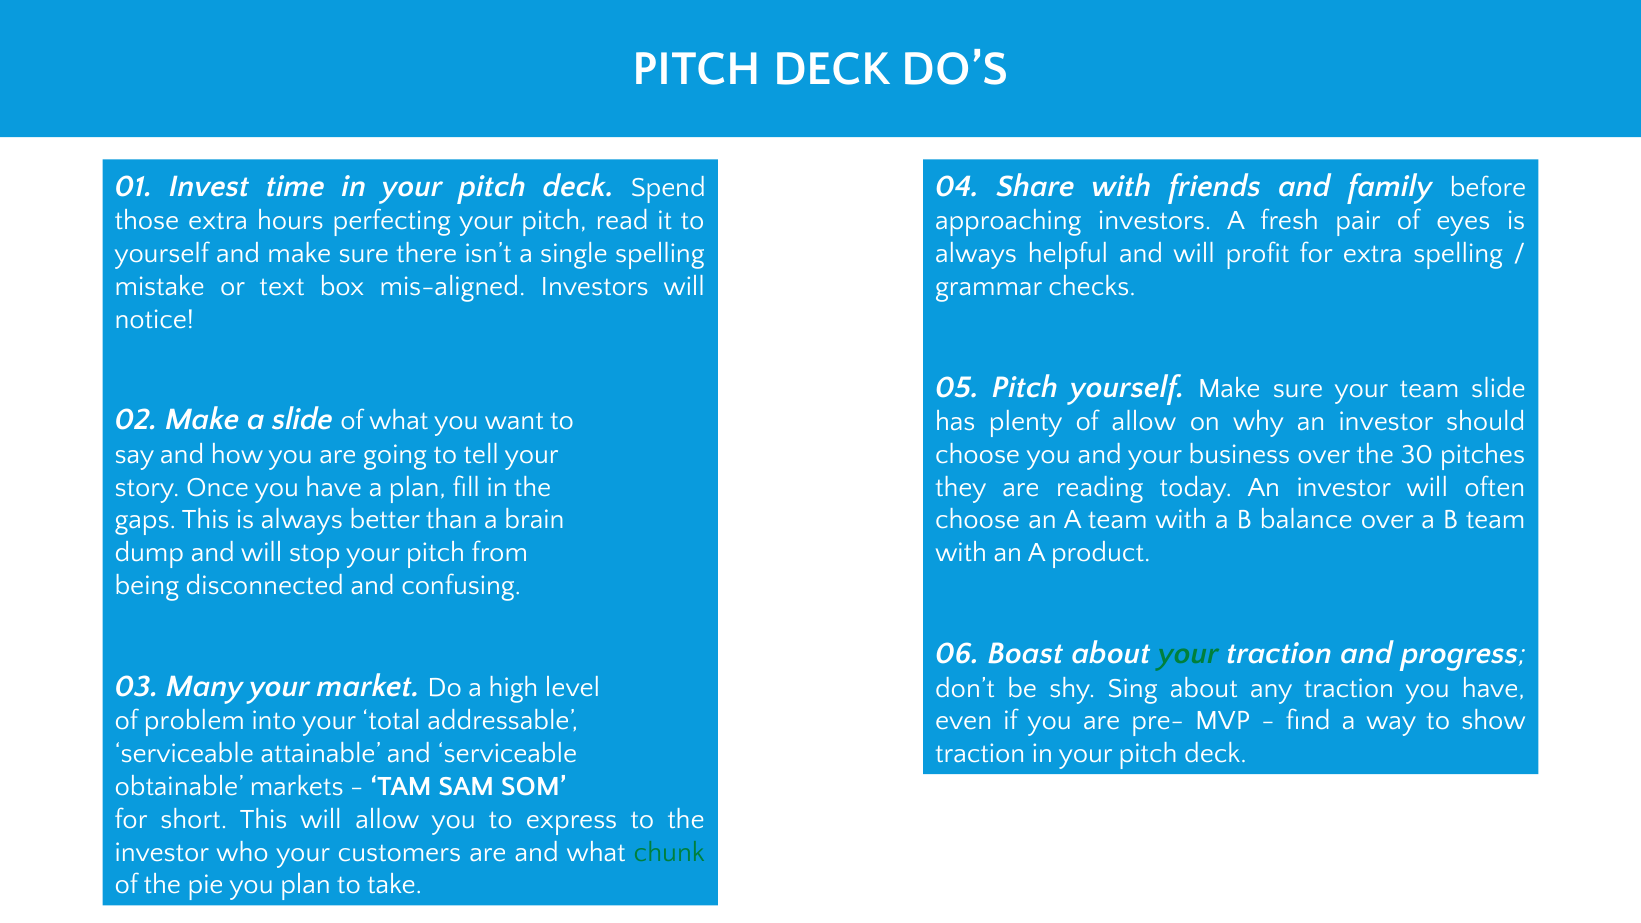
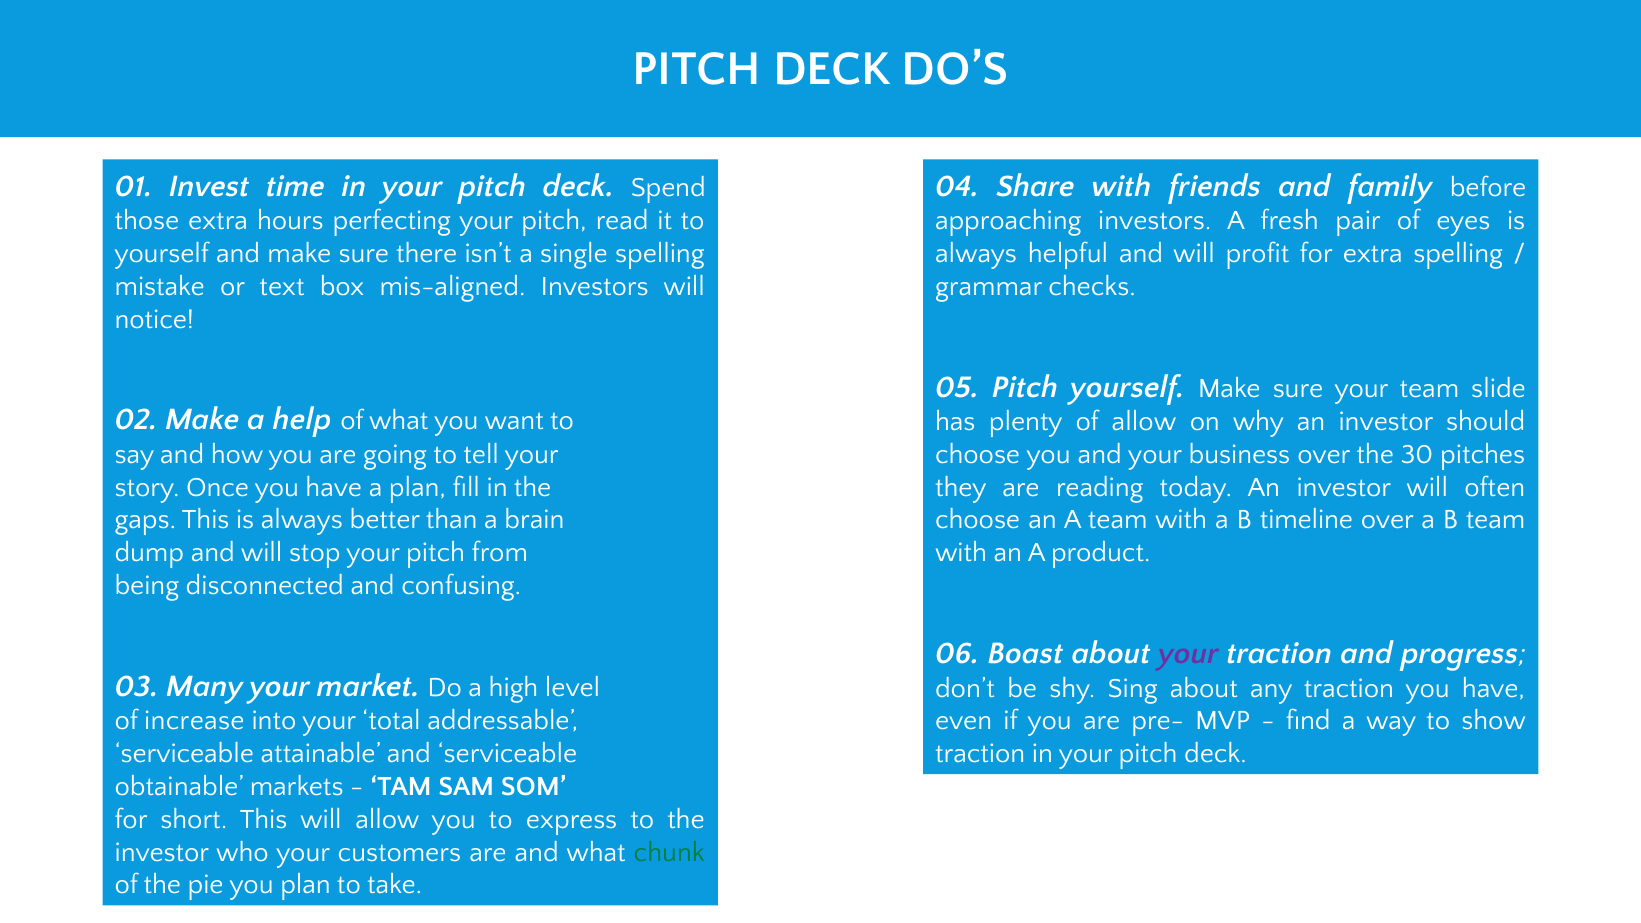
a slide: slide -> help (302, 420)
balance: balance -> timeline (1306, 520)
your colour: green -> purple (1188, 654)
problem: problem -> increase (194, 721)
